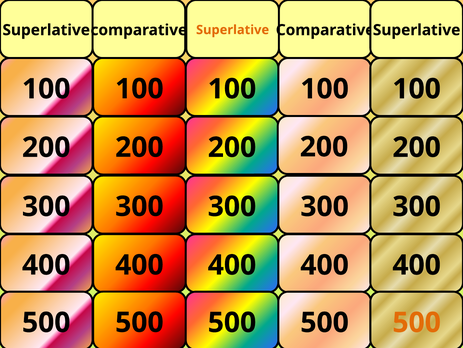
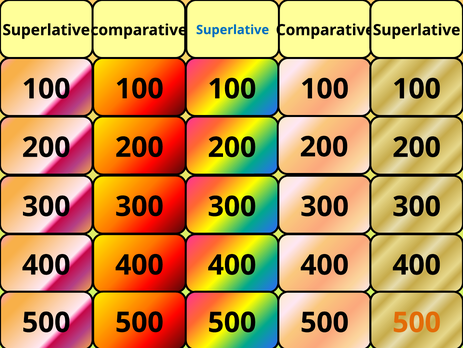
Superlative colour: orange -> blue (233, 30)
